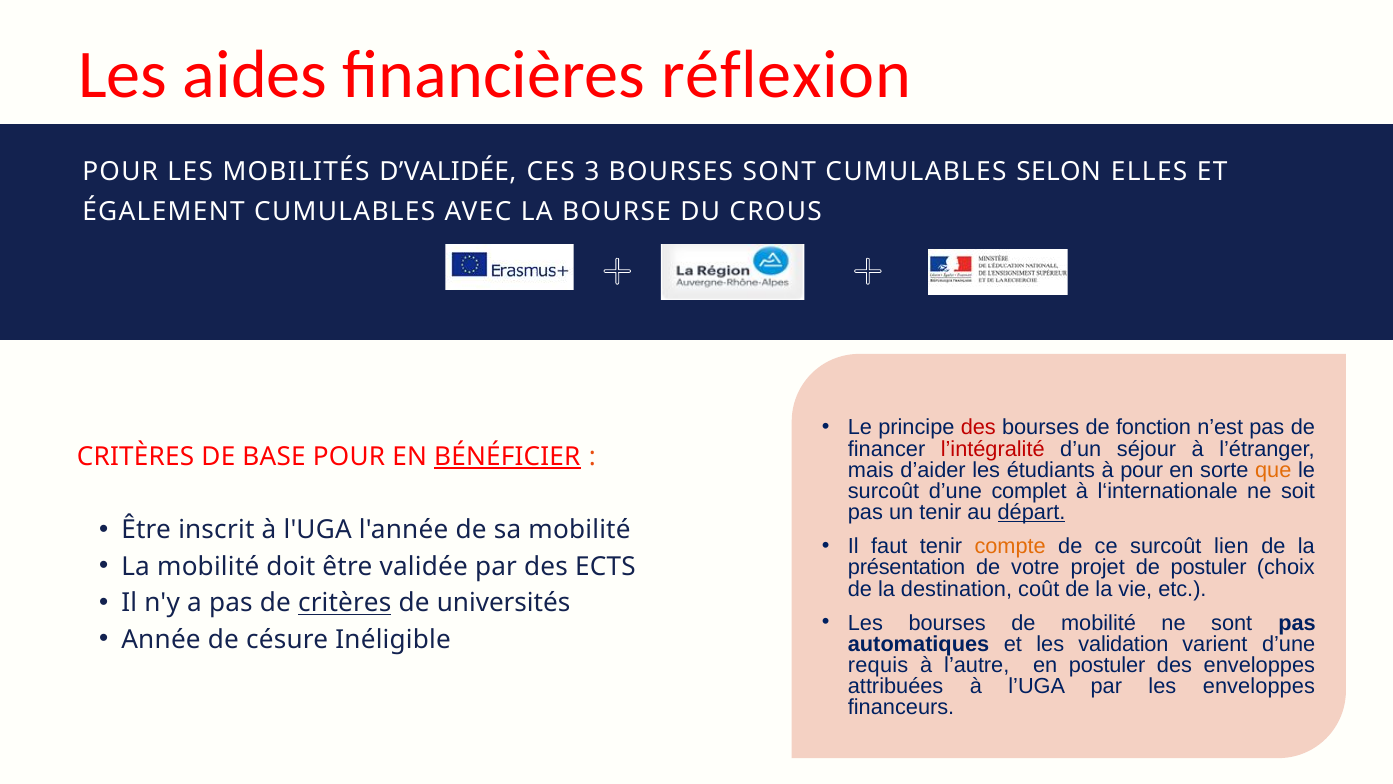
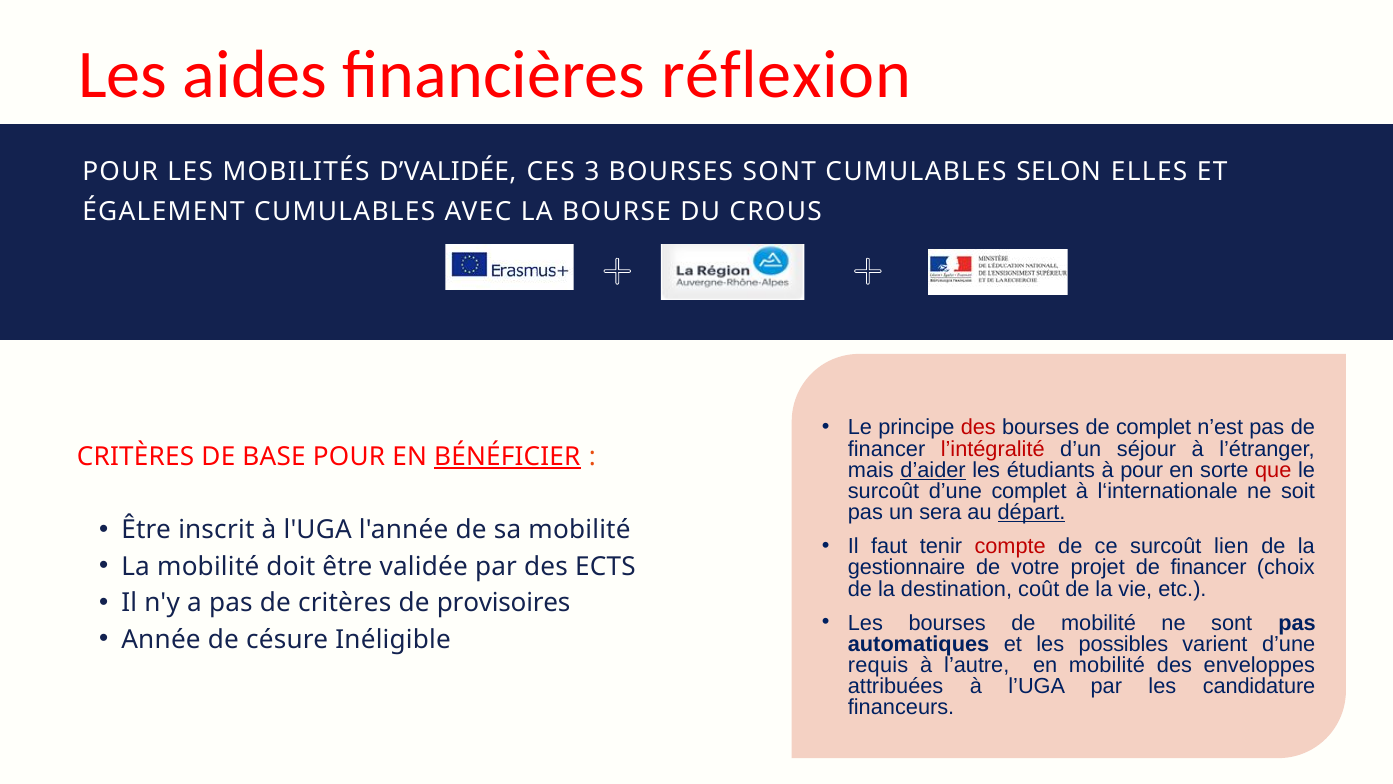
de fonction: fonction -> complet (1154, 428)
d’aider underline: none -> present (933, 470)
que colour: orange -> red (1273, 470)
un tenir: tenir -> sera (940, 512)
compte colour: orange -> red (1010, 546)
présentation: présentation -> gestionnaire (907, 567)
projet de postuler: postuler -> financer (1209, 567)
critères underline: present -> none (345, 603)
universités: universités -> provisoires (504, 603)
validation: validation -> possibles (1123, 644)
en postuler: postuler -> mobilité (1107, 665)
les enveloppes: enveloppes -> candidature (1259, 686)
